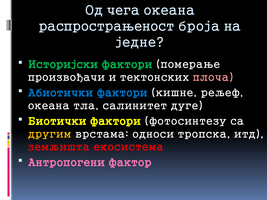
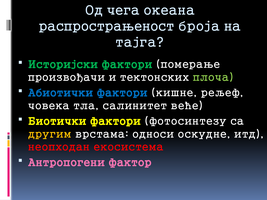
једне: једне -> тајга (140, 42)
плоча colour: pink -> light green (213, 77)
океана: океана -> човека (49, 106)
дуге: дуге -> веће (187, 106)
тропска: тропска -> оскудне (204, 134)
земљишта: земљишта -> неопходан (59, 147)
